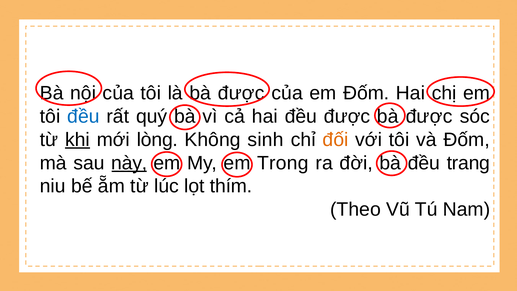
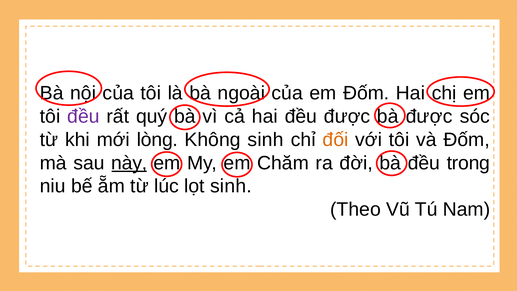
được: được -> ngoài (241, 93)
đều colour: blue -> purple (83, 116)
khi underline: present -> none (77, 140)
Trong: Trong -> Chăm (283, 163)
trang: trang -> trong (468, 163)
lọt thím: thím -> sinh (231, 186)
